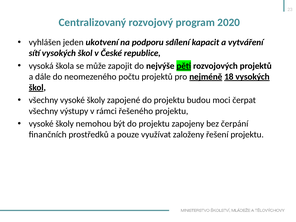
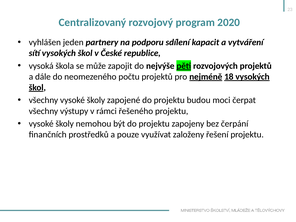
ukotvení: ukotvení -> partnery (102, 42)
